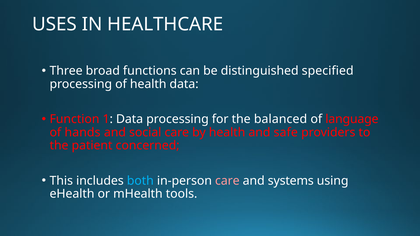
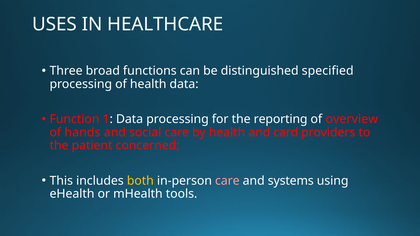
balanced: balanced -> reporting (281, 119)
language: language -> overview (352, 119)
safe: safe -> card (286, 133)
both colour: light blue -> yellow (140, 181)
